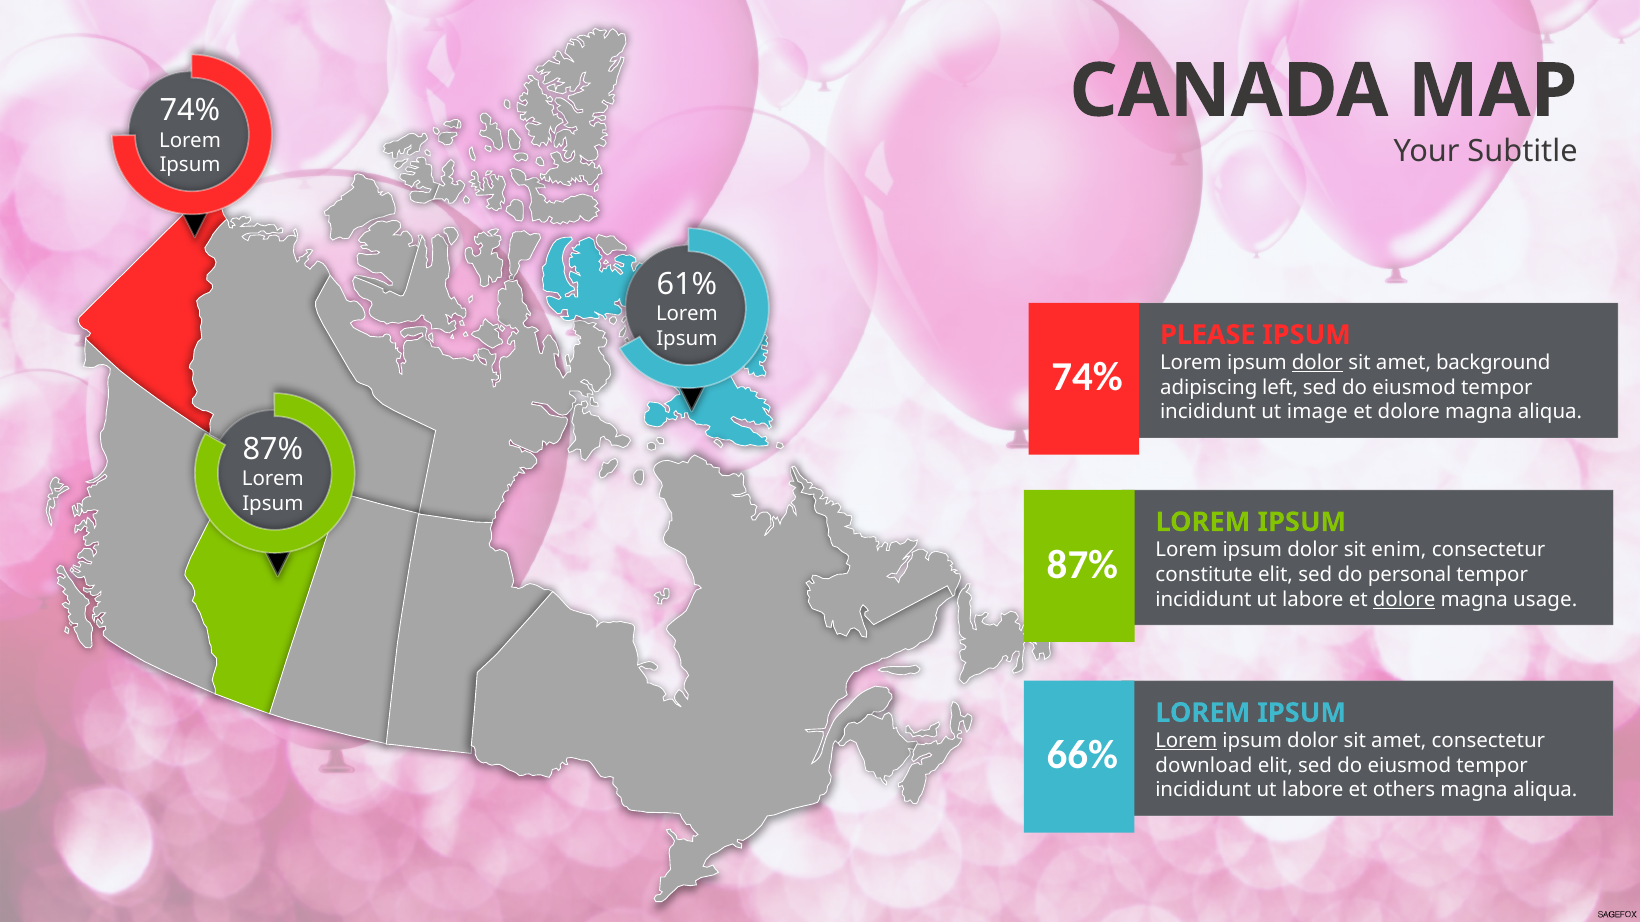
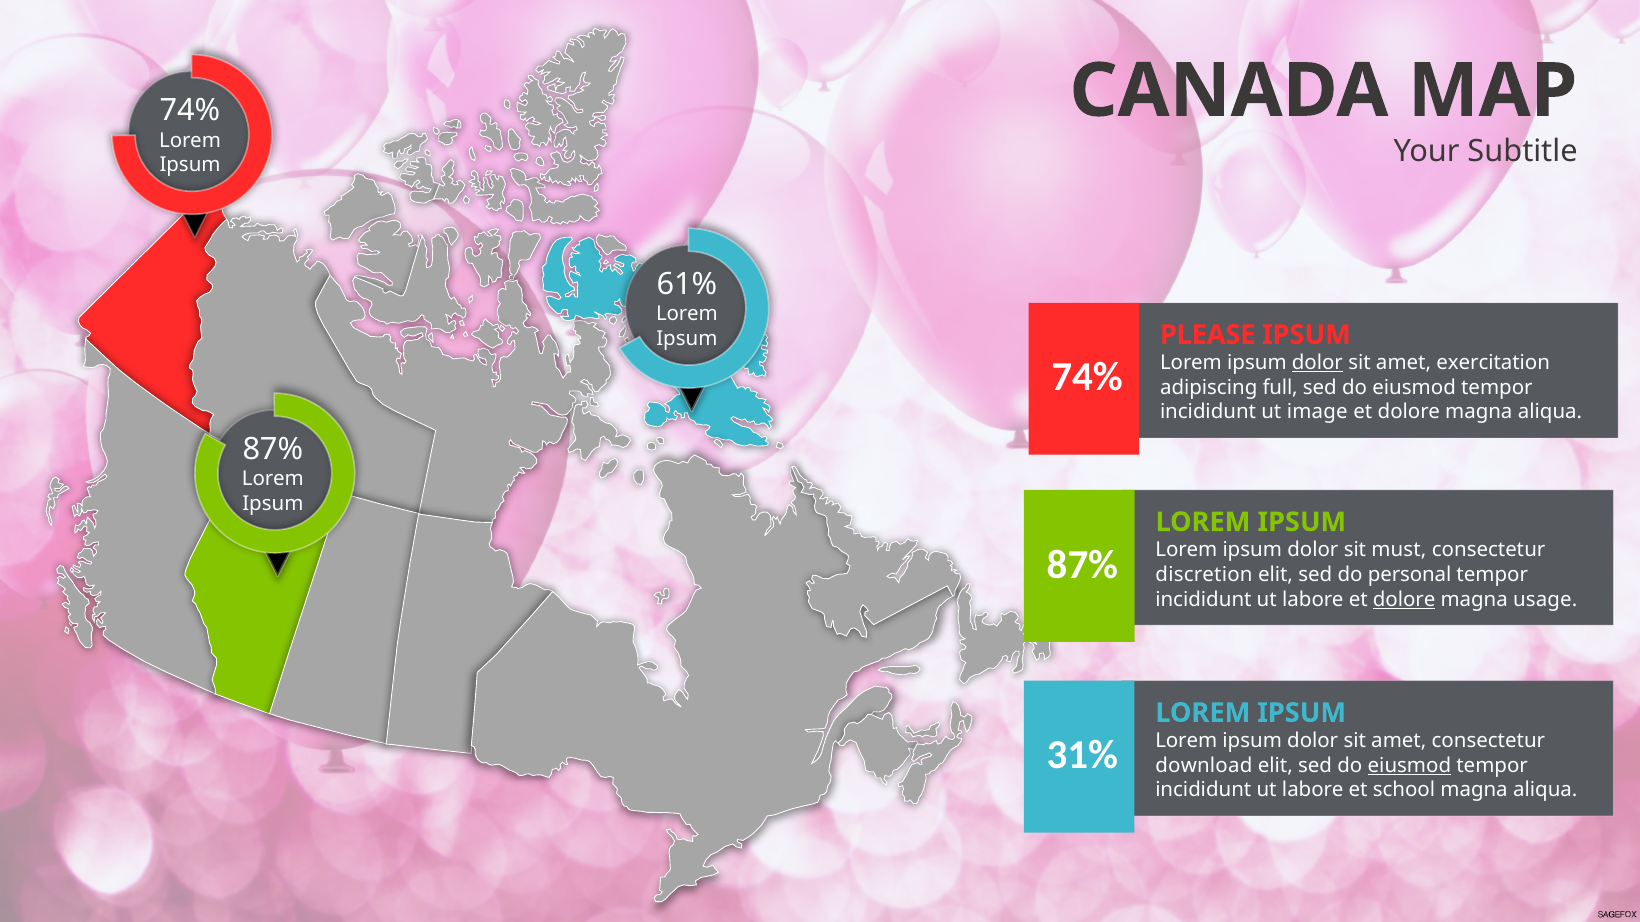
background: background -> exercitation (1493, 363)
left: left -> full (1280, 388)
enim: enim -> must (1399, 551)
constitute: constitute -> discretion (1204, 575)
Lorem underline: present -> none (1186, 741)
66%: 66% -> 31% (1082, 756)
eiusmod underline: none -> present (1409, 766)
others: others -> school (1404, 791)
